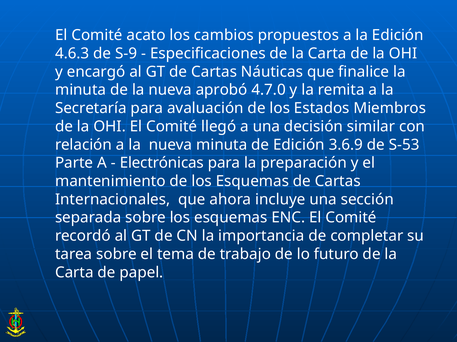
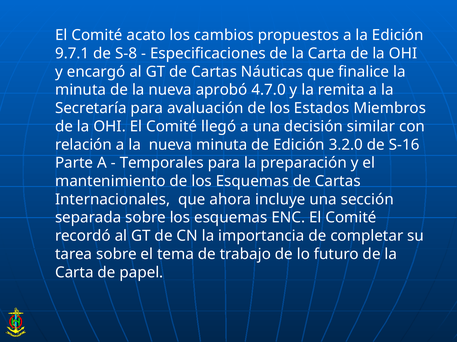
4.6.3: 4.6.3 -> 9.7.1 (72, 54)
S-9: S-9 -> S-8 (126, 54)
3.6.9: 3.6.9 -> 3.2.0 (346, 145)
S-53: S-53 -> S-16 (404, 145)
Electrónicas: Electrónicas -> Temporales (162, 163)
